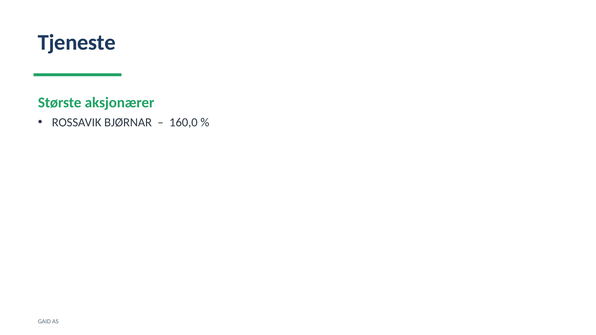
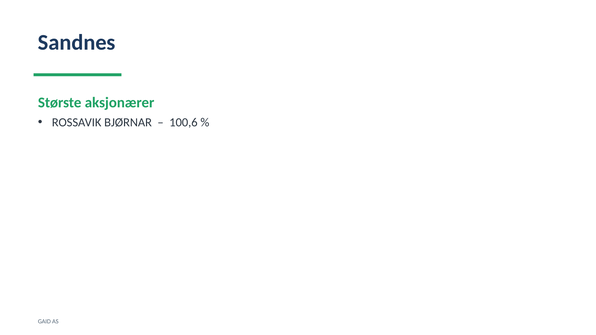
Tjeneste: Tjeneste -> Sandnes (77, 43)
160,0: 160,0 -> 100,6 (183, 123)
